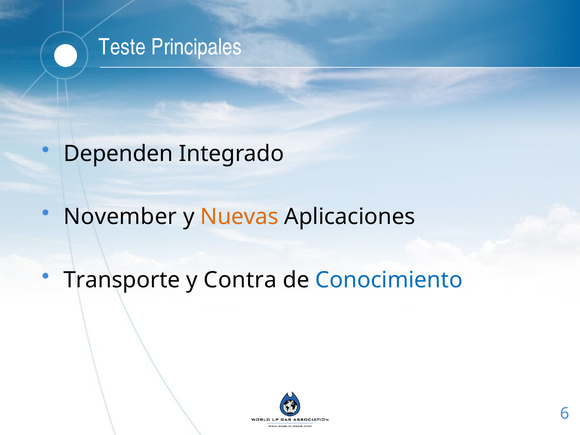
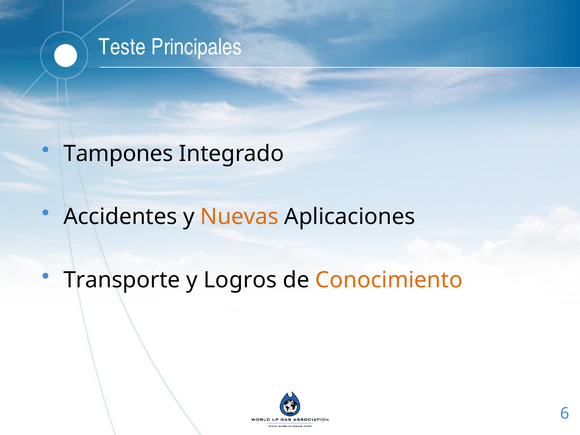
Dependen: Dependen -> Tampones (118, 154)
November: November -> Accidentes (120, 217)
Contra: Contra -> Logros (240, 280)
Conocimiento colour: blue -> orange (389, 280)
